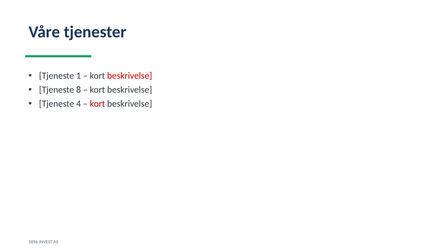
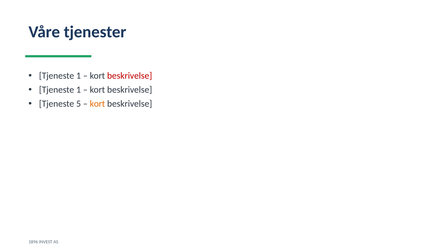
8: 8 -> 1 (79, 90)
4: 4 -> 5 (79, 104)
kort colour: red -> orange (97, 104)
